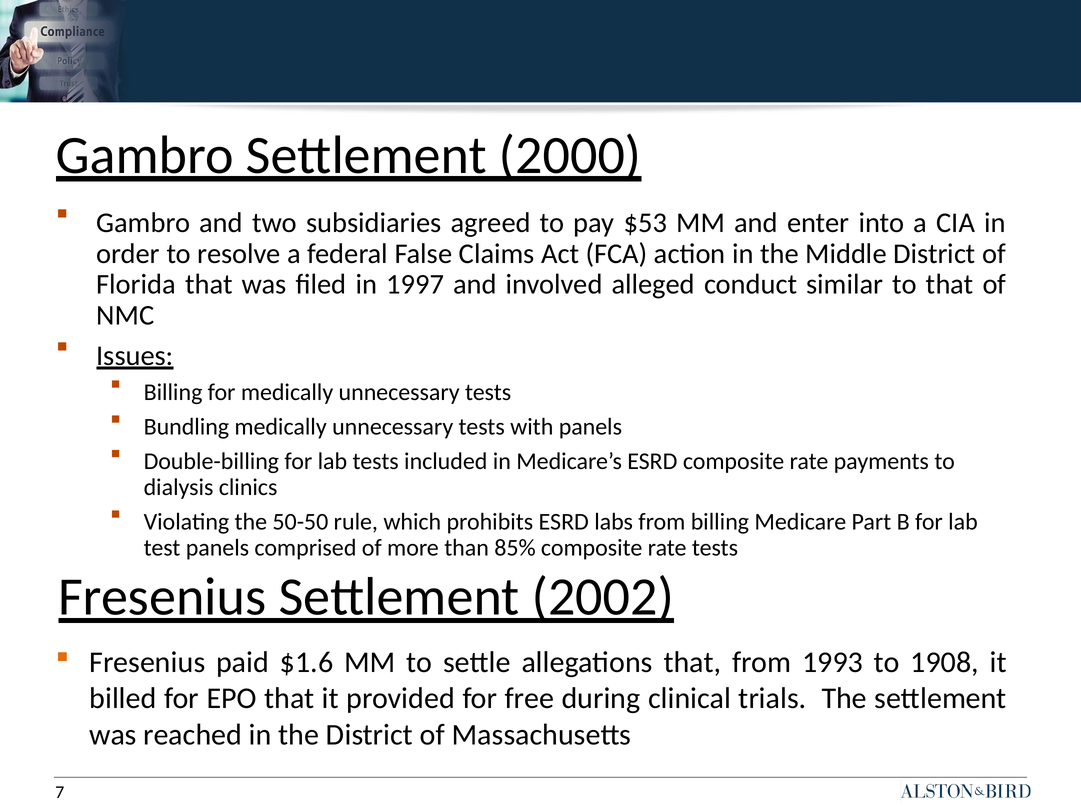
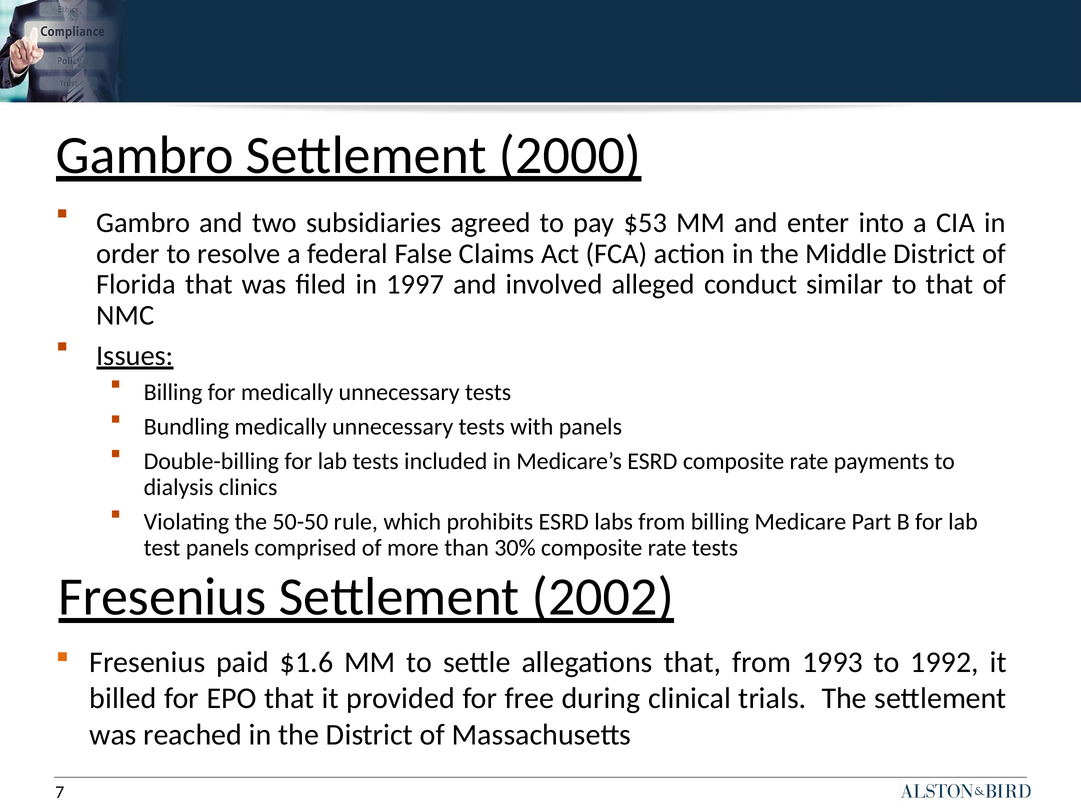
85%: 85% -> 30% (515, 548)
1908: 1908 -> 1992 (945, 662)
